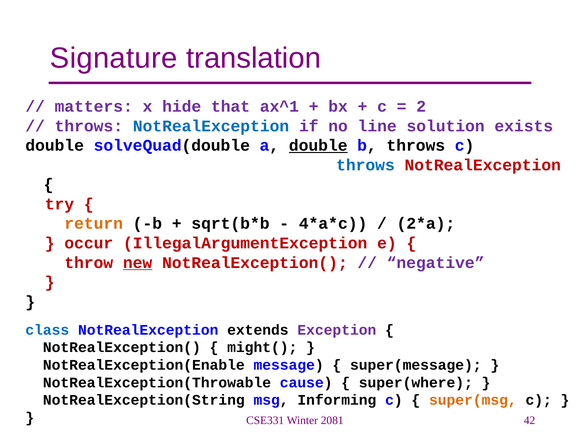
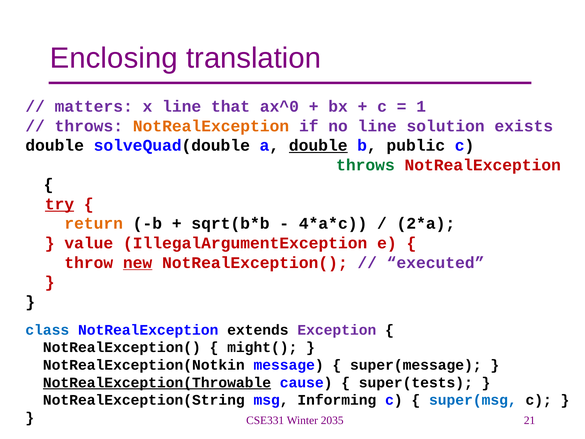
Signature: Signature -> Enclosing (114, 58)
x hide: hide -> line (182, 106)
ax^1: ax^1 -> ax^0 (279, 106)
2: 2 -> 1 (421, 106)
NotRealException colour: blue -> orange (211, 126)
b throws: throws -> public (416, 145)
throws colour: blue -> green (365, 165)
try underline: none -> present (59, 204)
occur: occur -> value (89, 243)
negative: negative -> executed (436, 263)
NotRealException(Enable: NotRealException(Enable -> NotRealException(Notkin (144, 365)
NotRealException(Throwable underline: none -> present (157, 382)
super(where: super(where -> super(tests (416, 382)
super(msg colour: orange -> blue (473, 400)
42: 42 -> 21 (530, 420)
2081: 2081 -> 2035 (332, 420)
